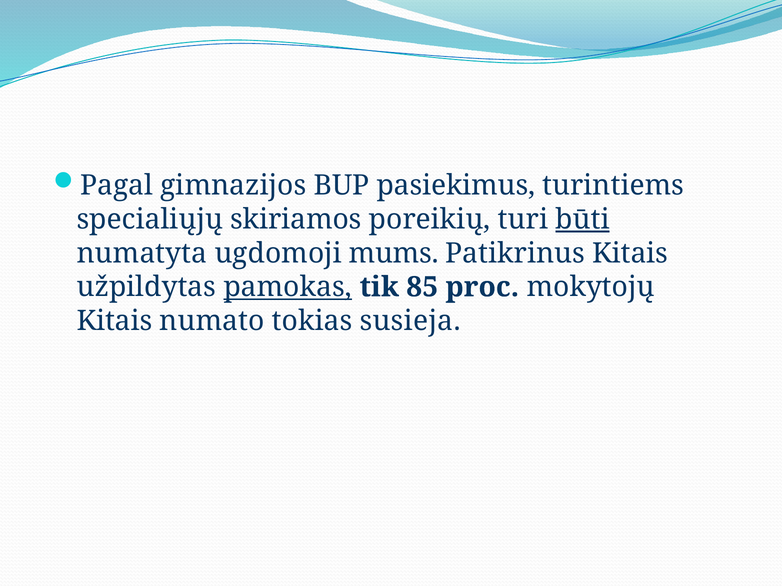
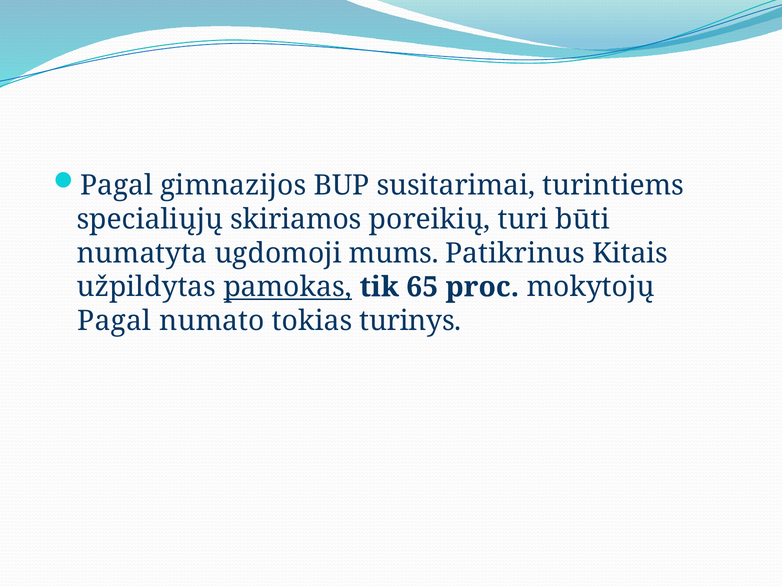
pasiekimus: pasiekimus -> susitarimai (456, 186)
būti underline: present -> none (583, 220)
85: 85 -> 65 (422, 287)
Kitais: Kitais -> Pagal (114, 321)
susieja: susieja -> turinys (410, 321)
